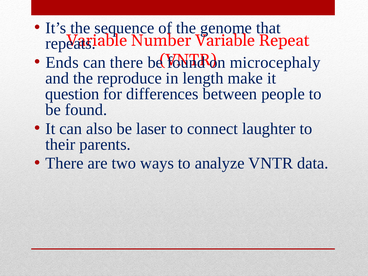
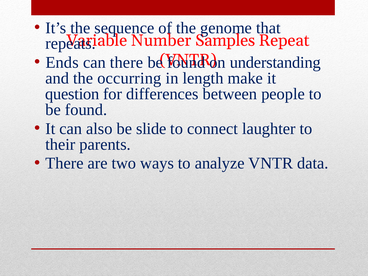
Number Variable: Variable -> Samples (225, 40)
microcephaly: microcephaly -> understanding (275, 63)
reproduce: reproduce -> occurring (129, 78)
laser: laser -> slide (151, 129)
